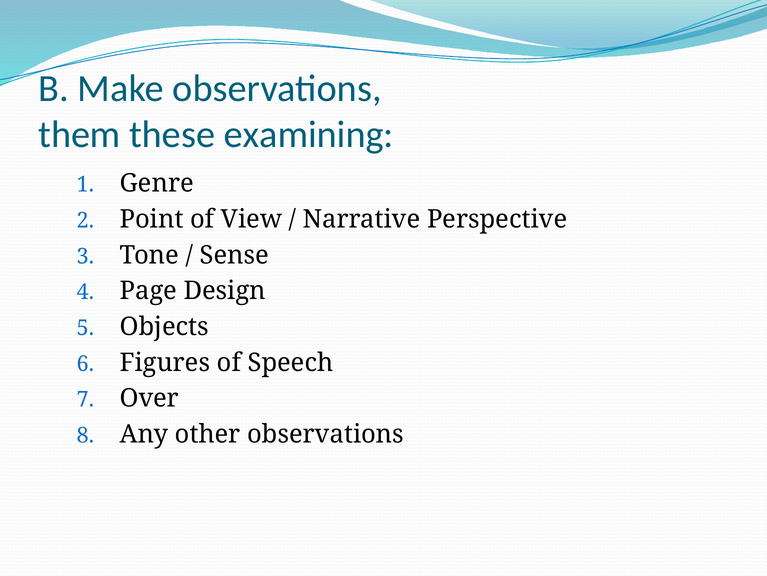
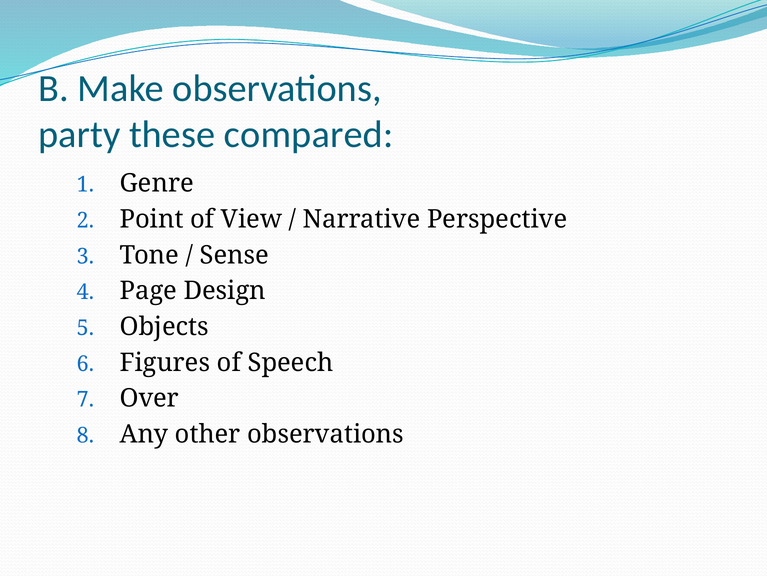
them: them -> party (79, 135)
examining: examining -> compared (309, 135)
